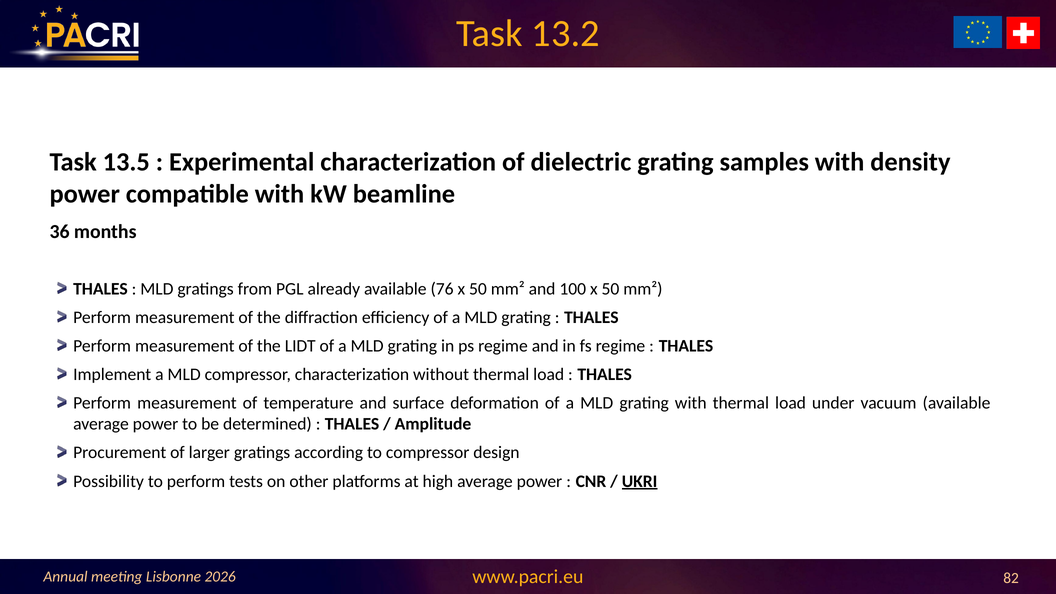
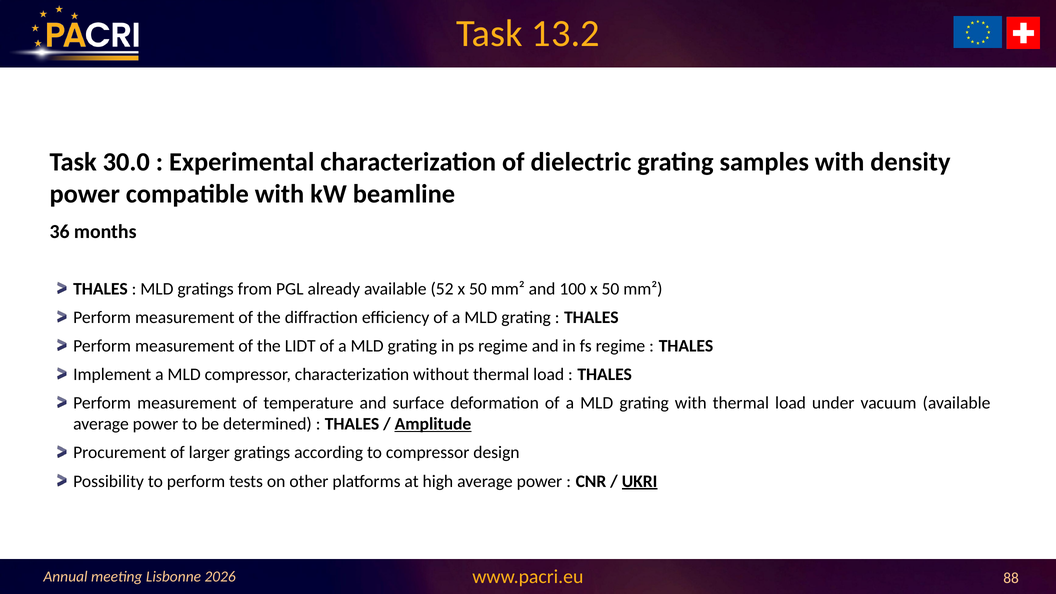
13.5: 13.5 -> 30.0 (126, 162)
76: 76 -> 52 (442, 289)
Amplitude underline: none -> present (433, 424)
82: 82 -> 88 (1011, 578)
